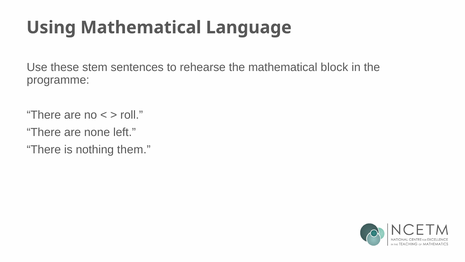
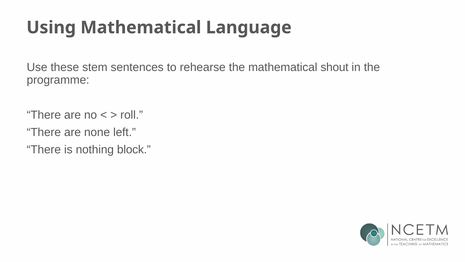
block: block -> shout (335, 67)
them: them -> block (134, 149)
